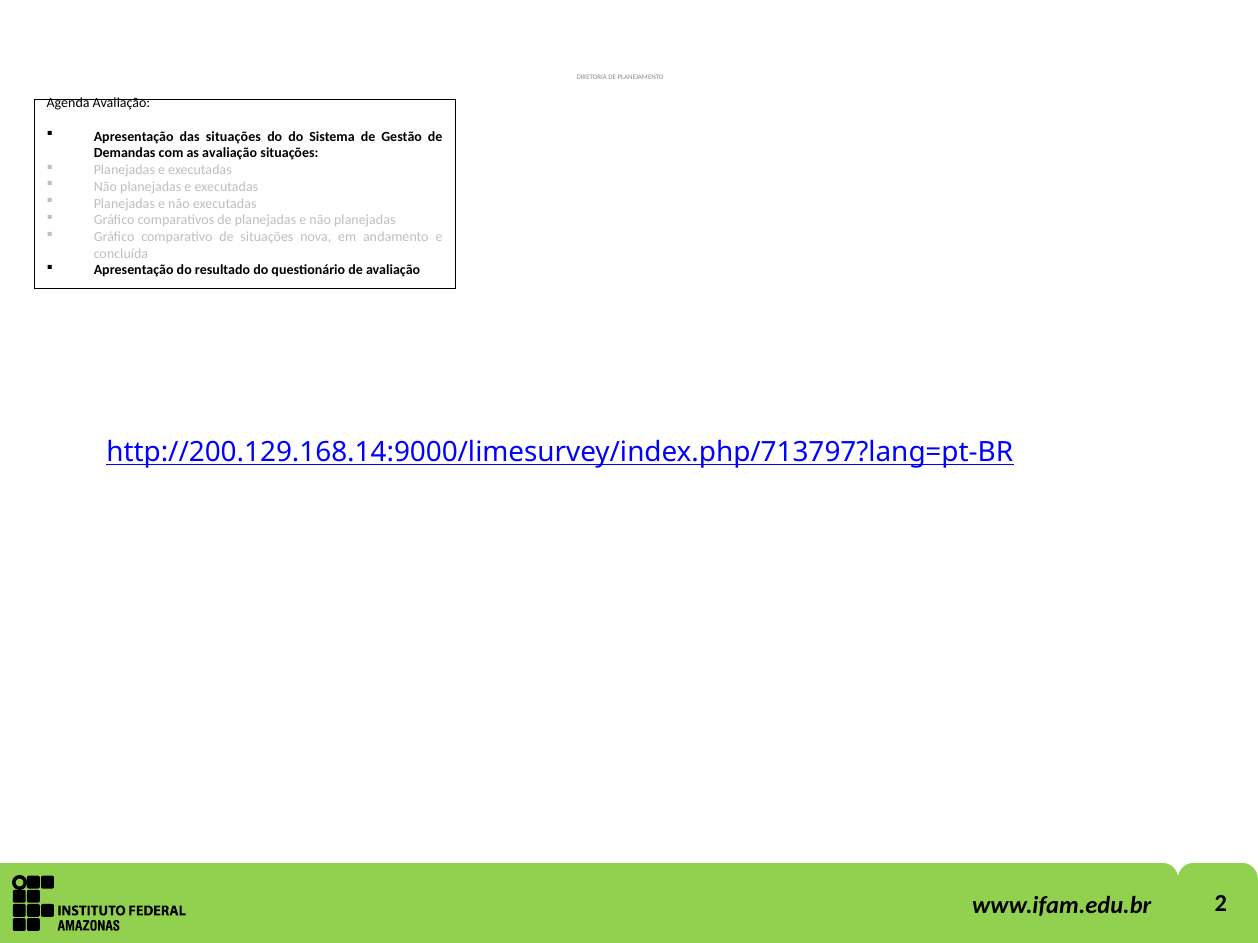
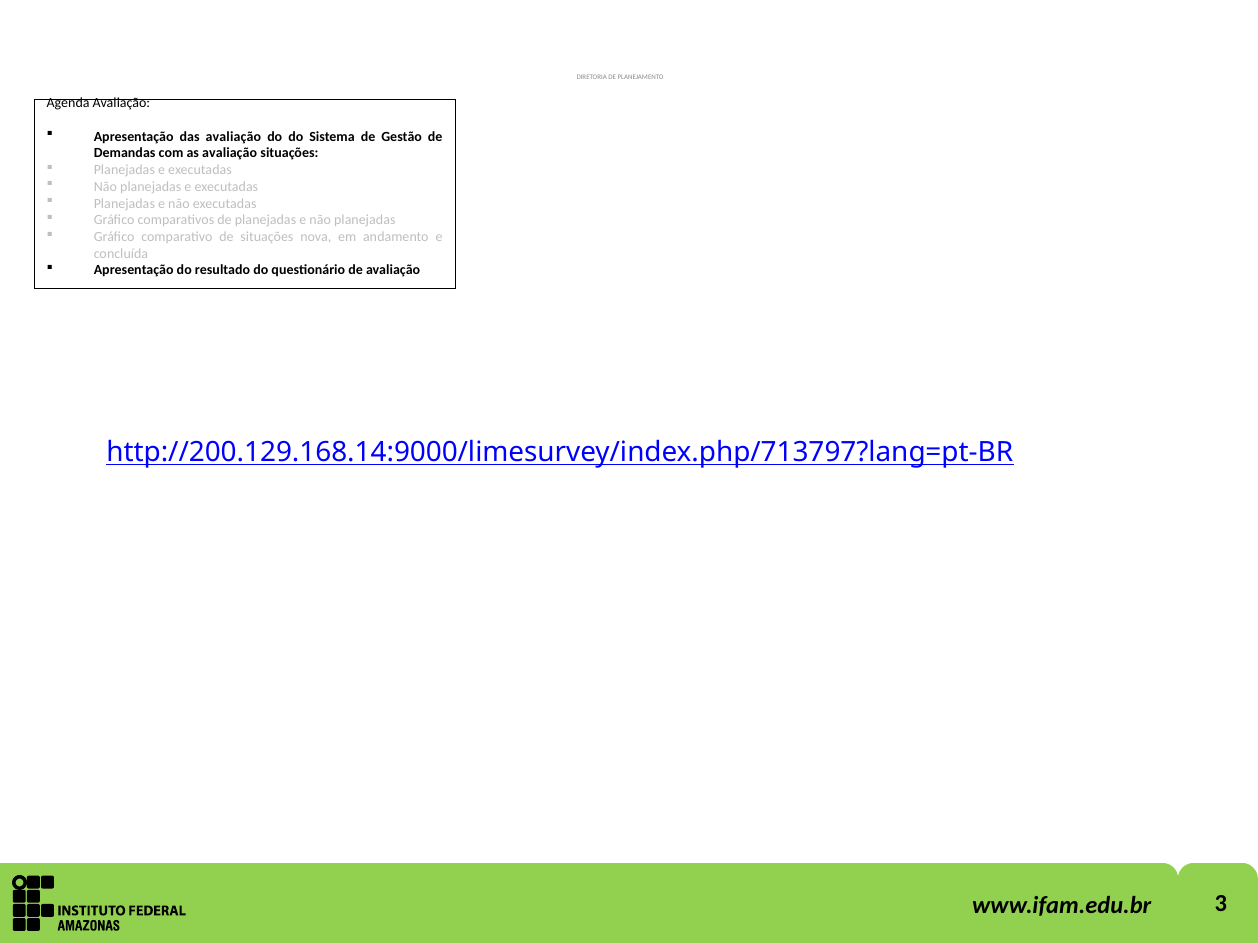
das situações: situações -> avaliação (233, 137)
2: 2 -> 3 (1221, 904)
